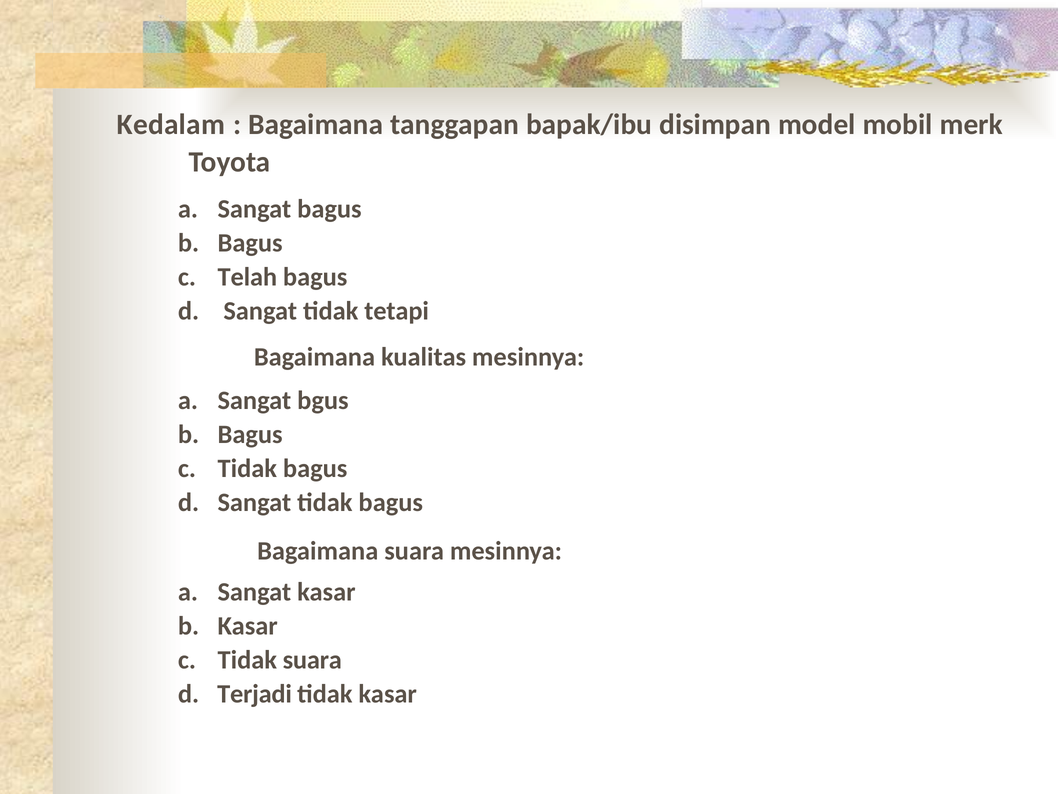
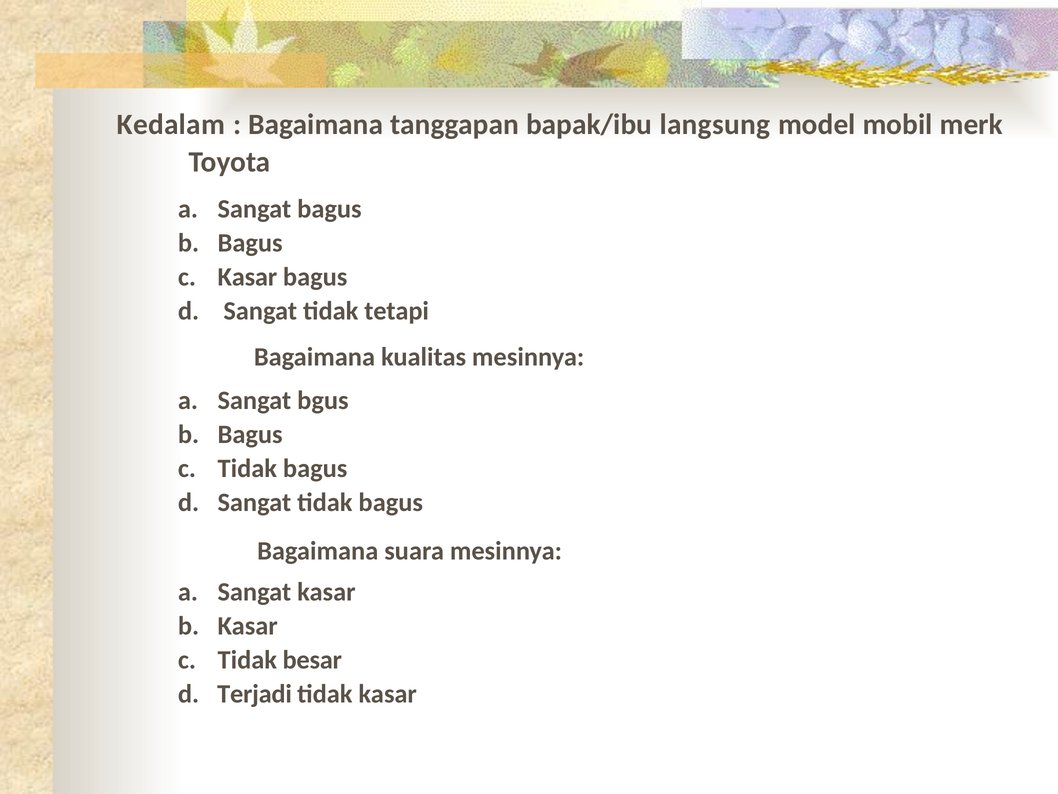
disimpan: disimpan -> langsung (715, 124)
Telah: Telah -> Kasar (247, 277)
Tidak suara: suara -> besar (312, 659)
